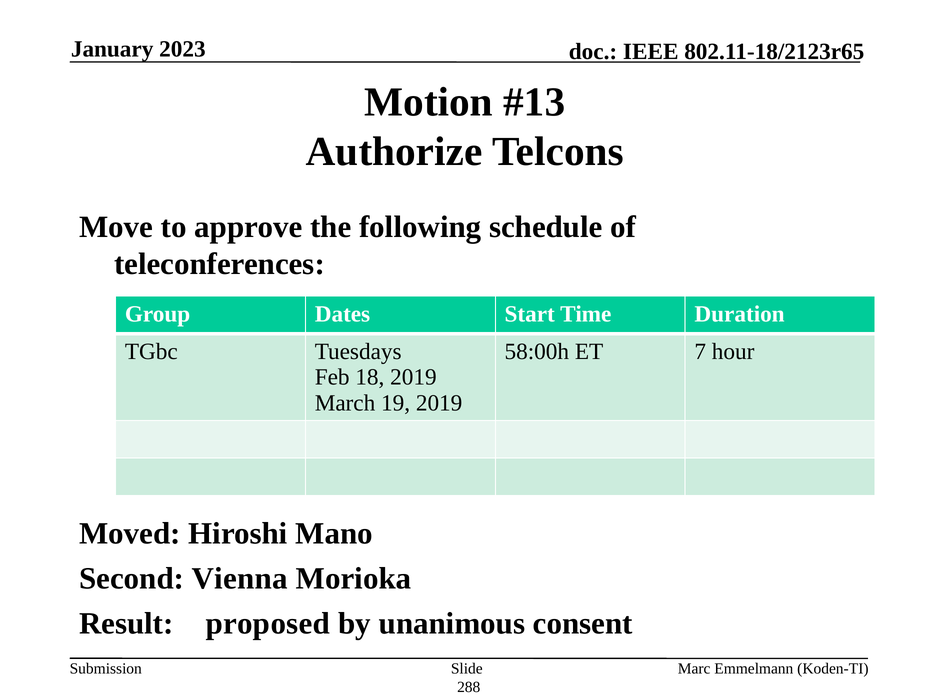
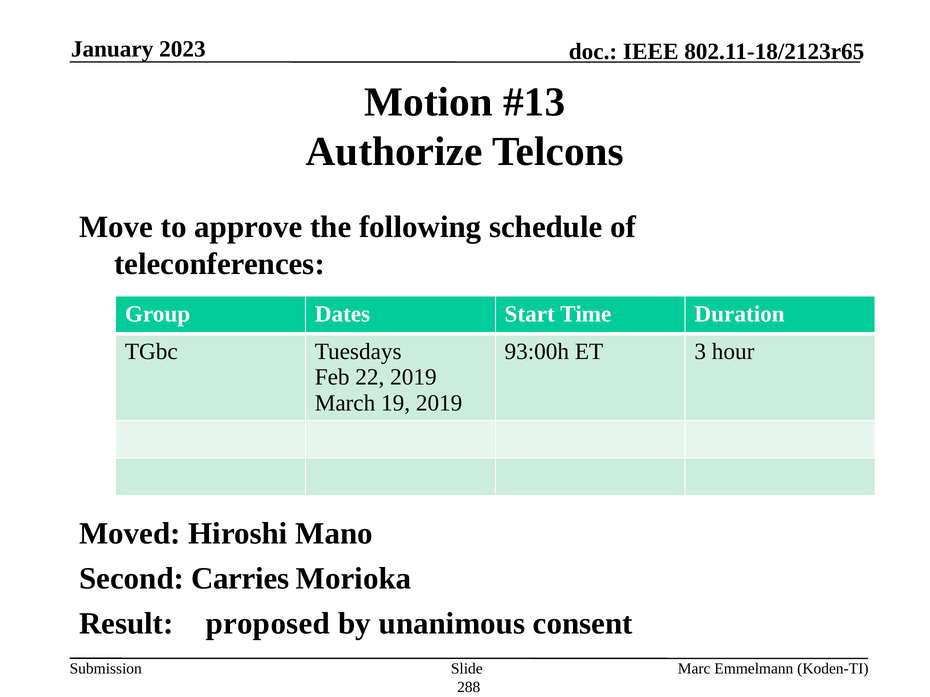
58:00h: 58:00h -> 93:00h (537, 352)
7: 7 -> 3 (700, 352)
18: 18 -> 22 (370, 378)
Vienna: Vienna -> Carries (240, 579)
